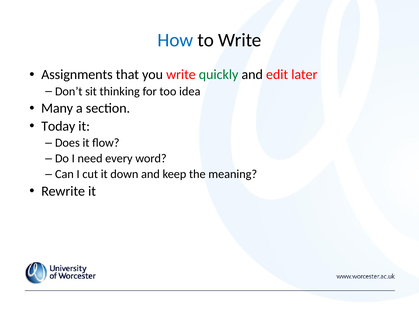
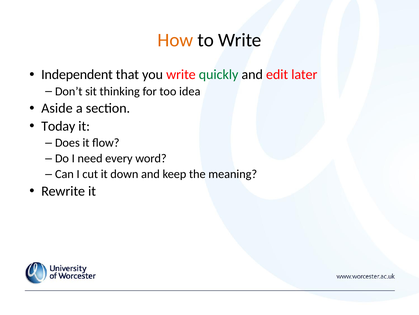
How colour: blue -> orange (175, 40)
Assignments: Assignments -> Independent (77, 75)
Many: Many -> Aside (57, 108)
